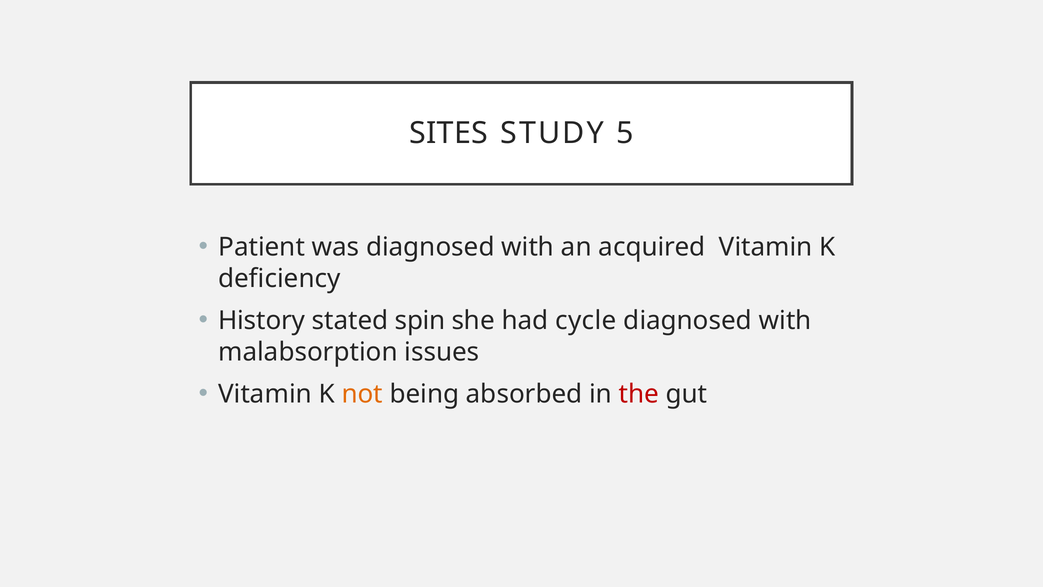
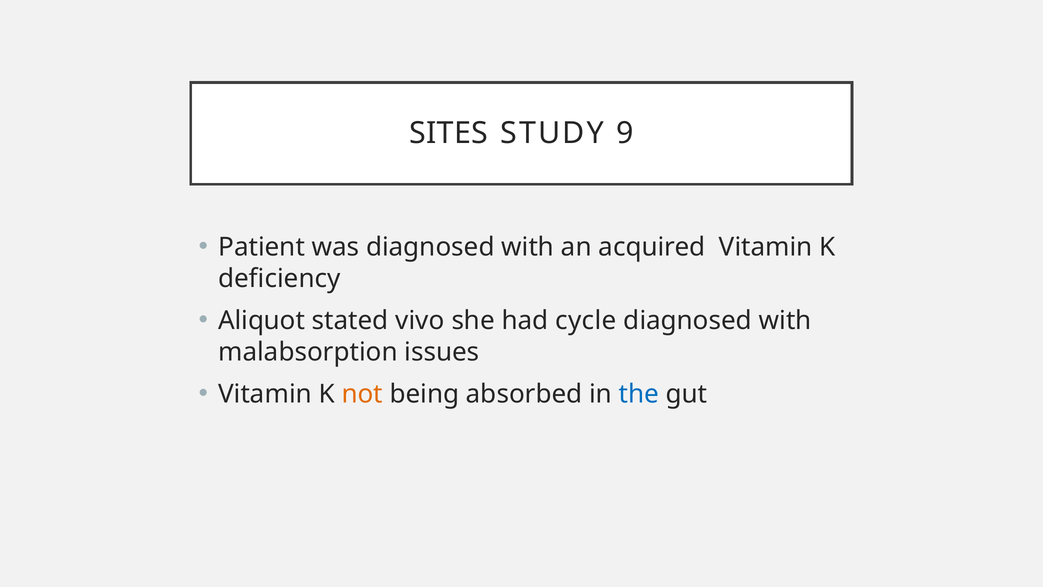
5: 5 -> 9 (625, 133)
History: History -> Aliquot (262, 321)
spin: spin -> vivo (420, 321)
the colour: red -> blue (639, 394)
